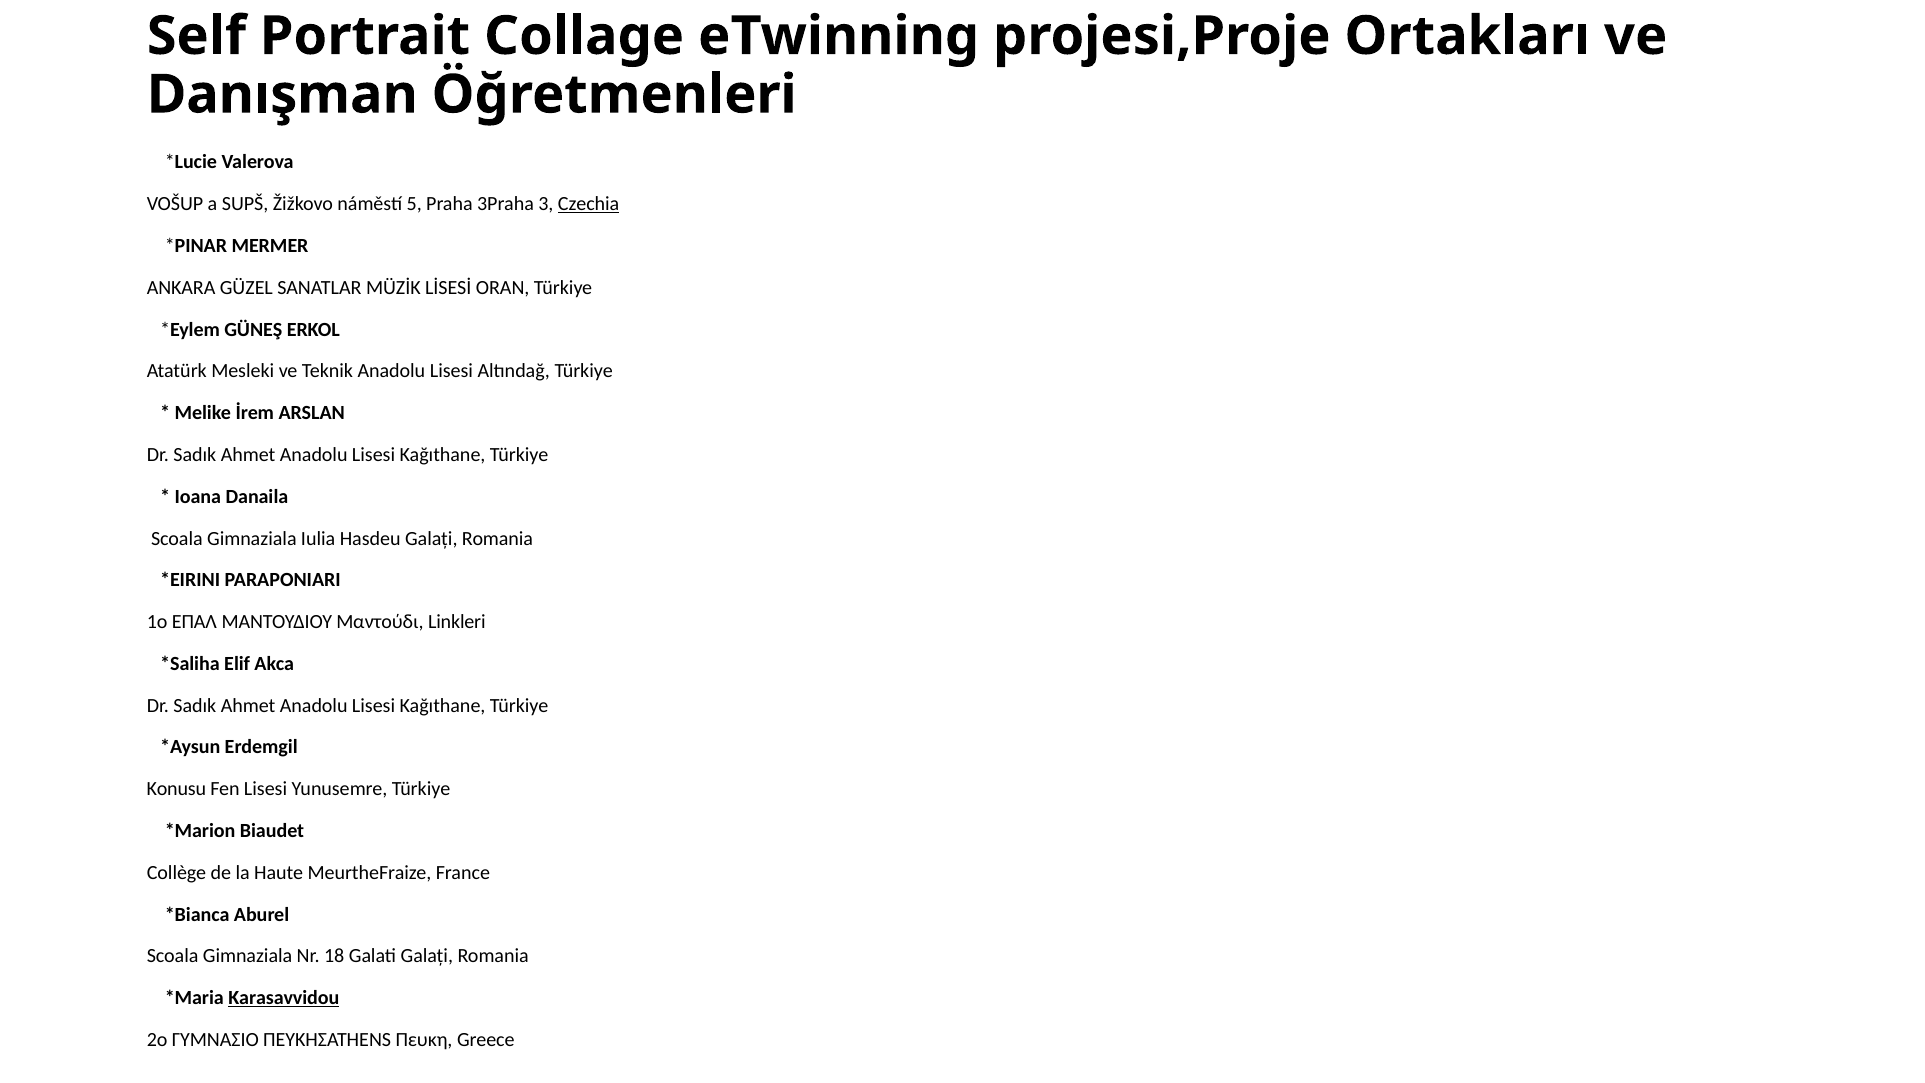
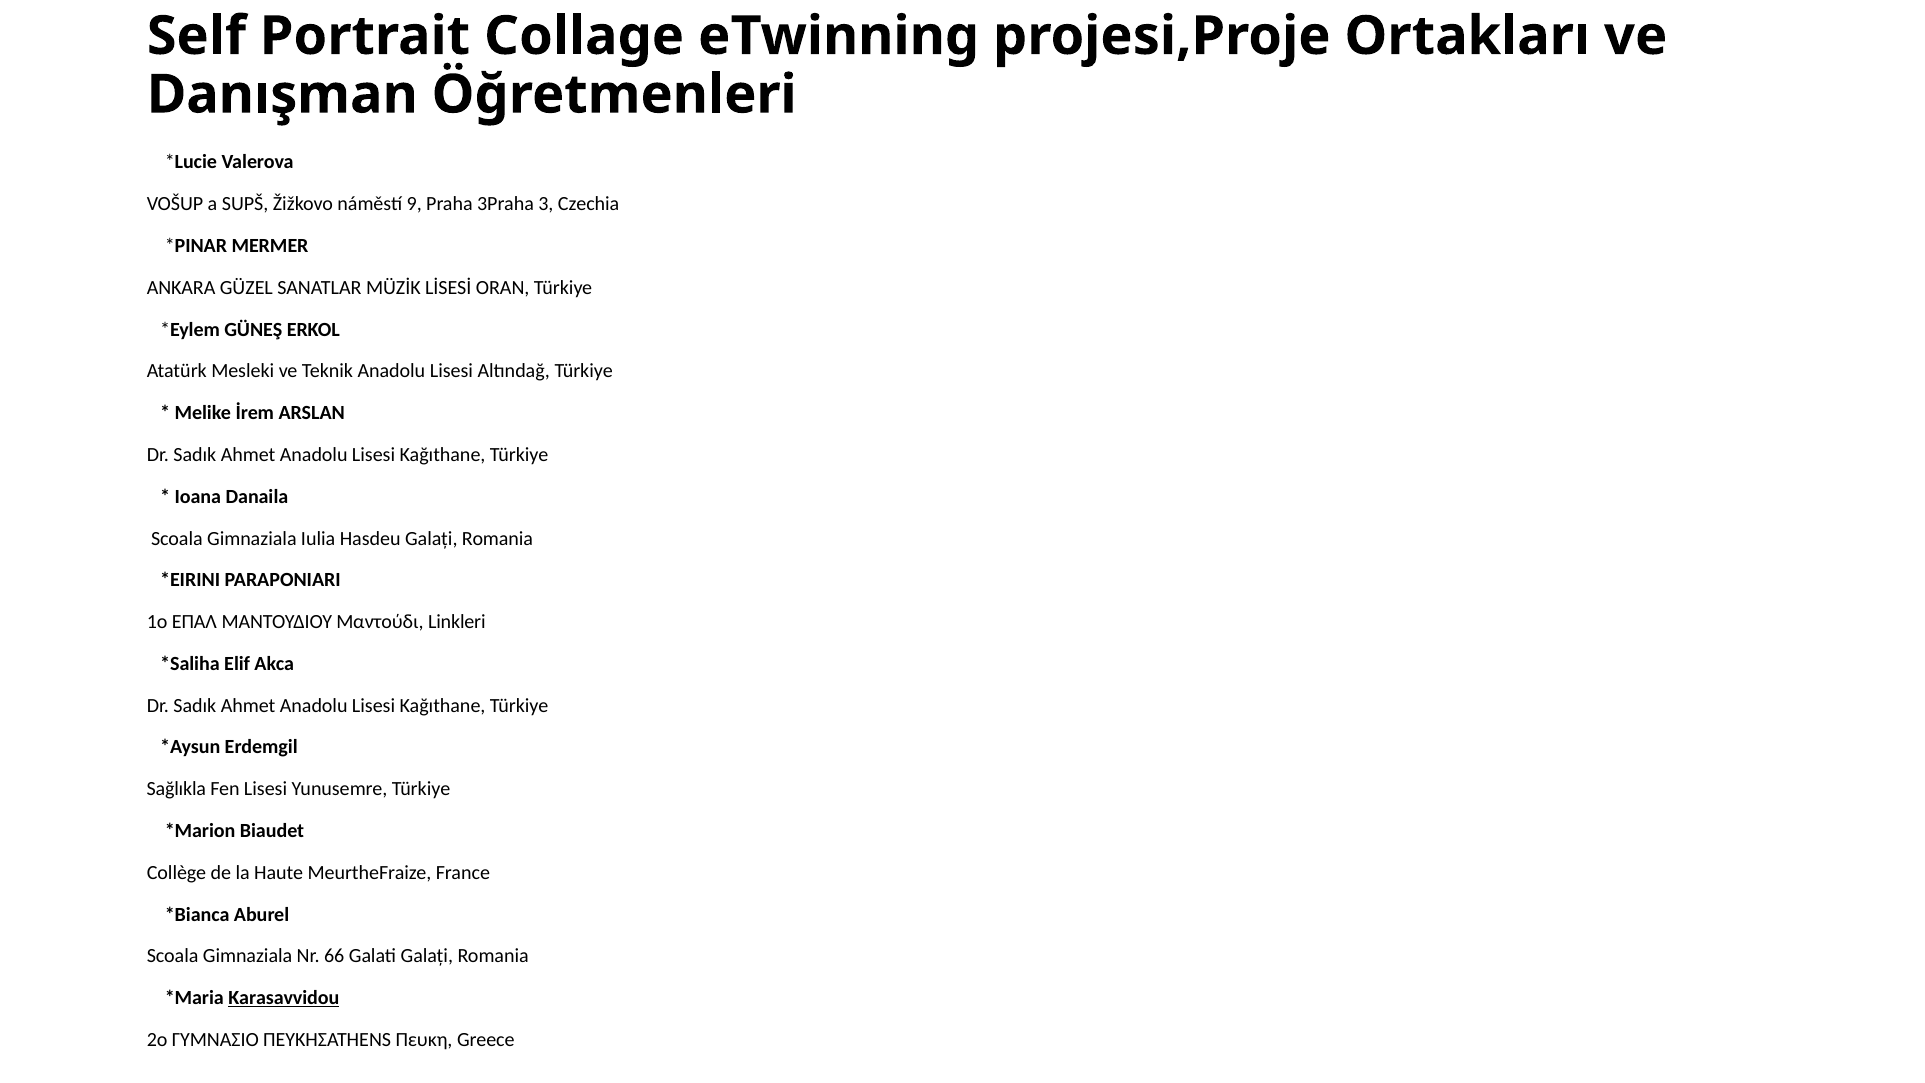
5: 5 -> 9 (414, 204)
Czechia underline: present -> none (589, 204)
Konusu: Konusu -> Sağlıkla (176, 789)
18: 18 -> 66 (334, 956)
